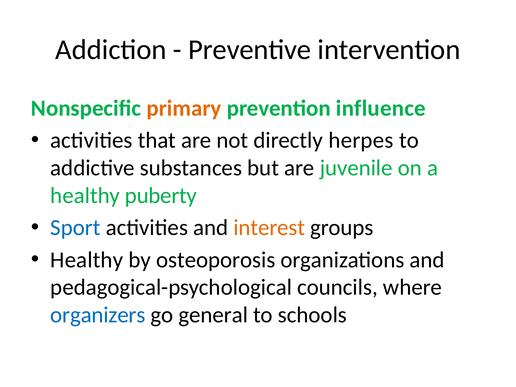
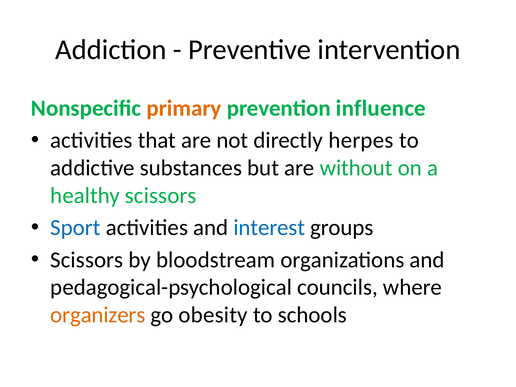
juvenile: juvenile -> without (356, 168)
healthy puberty: puberty -> scissors (161, 195)
interest colour: orange -> blue (269, 228)
Healthy: Healthy -> Scissors (87, 260)
osteoporosis: osteoporosis -> bloodstream (216, 260)
organizers colour: blue -> orange (98, 315)
general: general -> obesity (213, 315)
